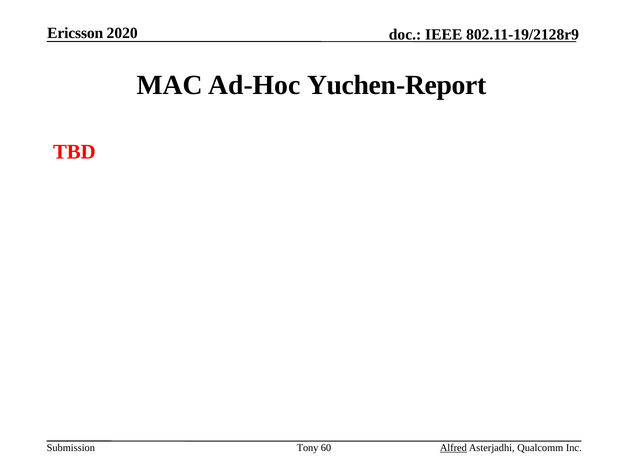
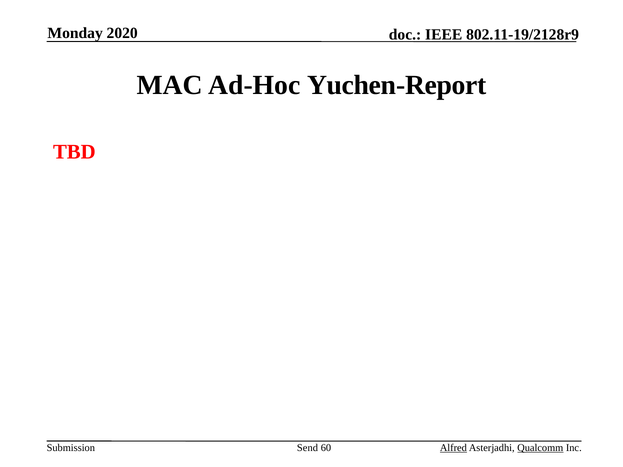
Ericsson: Ericsson -> Monday (75, 33)
Tony: Tony -> Send (307, 448)
Qualcomm underline: none -> present (540, 448)
